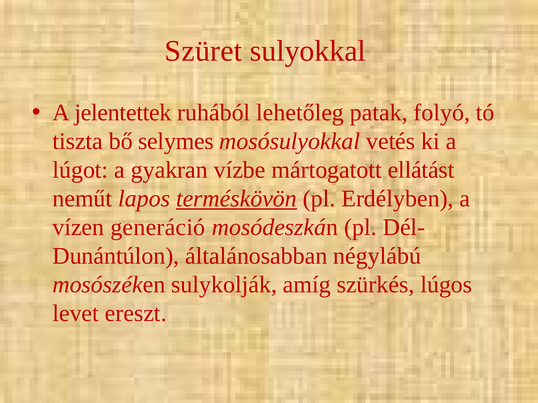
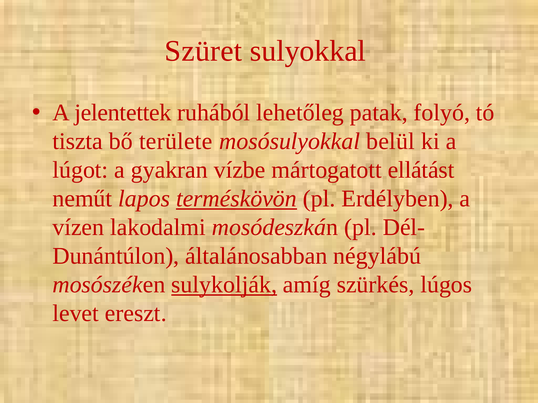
selymes: selymes -> területe (176, 142)
vetés: vetés -> belül (391, 142)
generáció: generáció -> lakodalmi (158, 228)
sulykolják underline: none -> present (224, 285)
